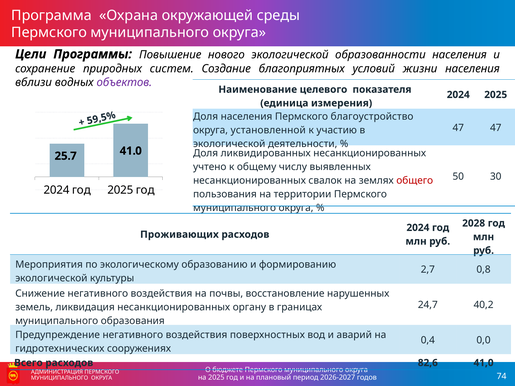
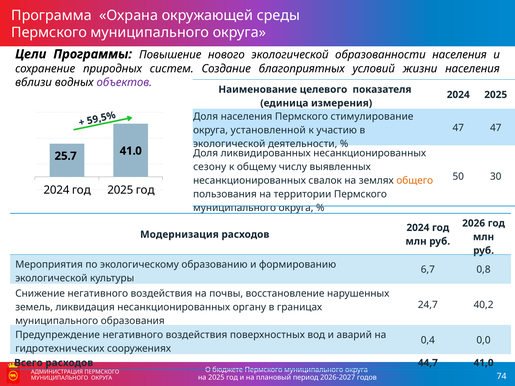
благоустройство: благоустройство -> стимулирование (372, 117)
учтено: учтено -> сезону (210, 167)
общего colour: red -> orange (415, 181)
2028: 2028 -> 2026 (474, 223)
Проживающих: Проживающих -> Модернизация (179, 235)
2,7: 2,7 -> 6,7 (428, 270)
82,6: 82,6 -> 44,7 (428, 363)
